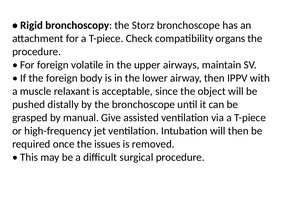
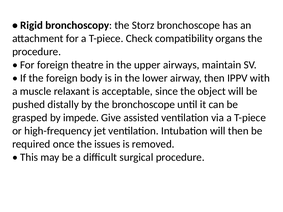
volatile: volatile -> theatre (87, 65)
manual: manual -> impede (81, 118)
